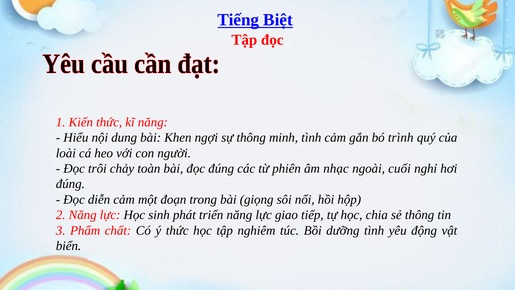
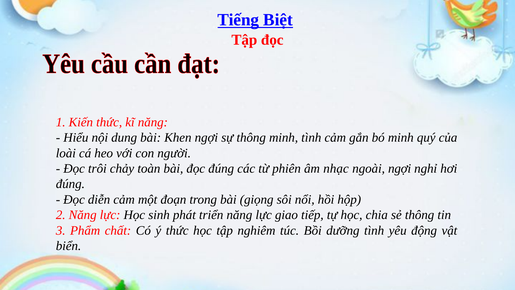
bó trình: trình -> minh (401, 138)
ngoài cuối: cuối -> ngợi (400, 168)
